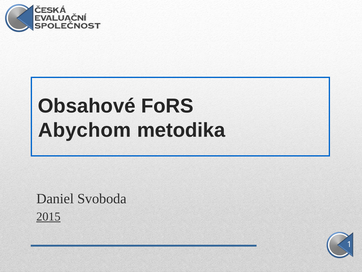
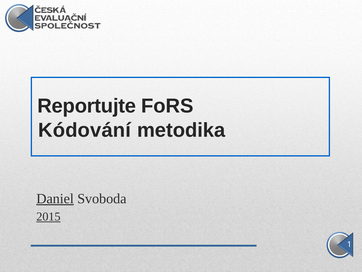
Obsahové: Obsahové -> Reportujte (87, 106)
Abychom: Abychom -> Kódování (85, 130)
Daniel underline: none -> present (55, 198)
